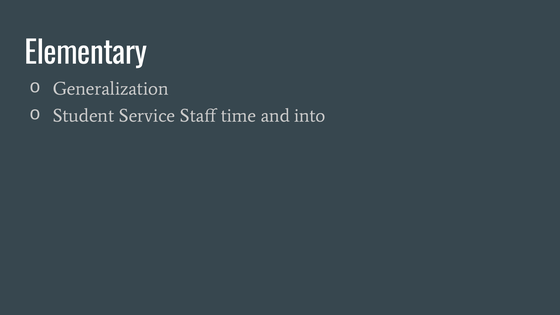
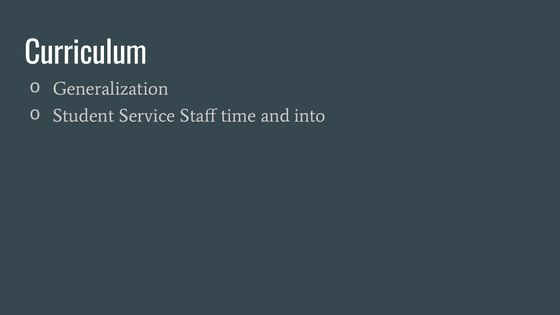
Elementary: Elementary -> Curriculum (86, 54)
